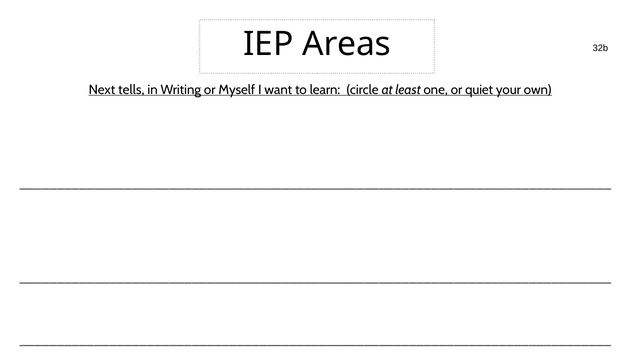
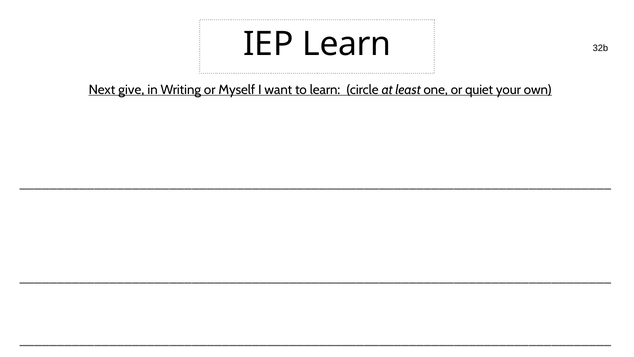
IEP Areas: Areas -> Learn (347, 44)
tells: tells -> give (131, 90)
